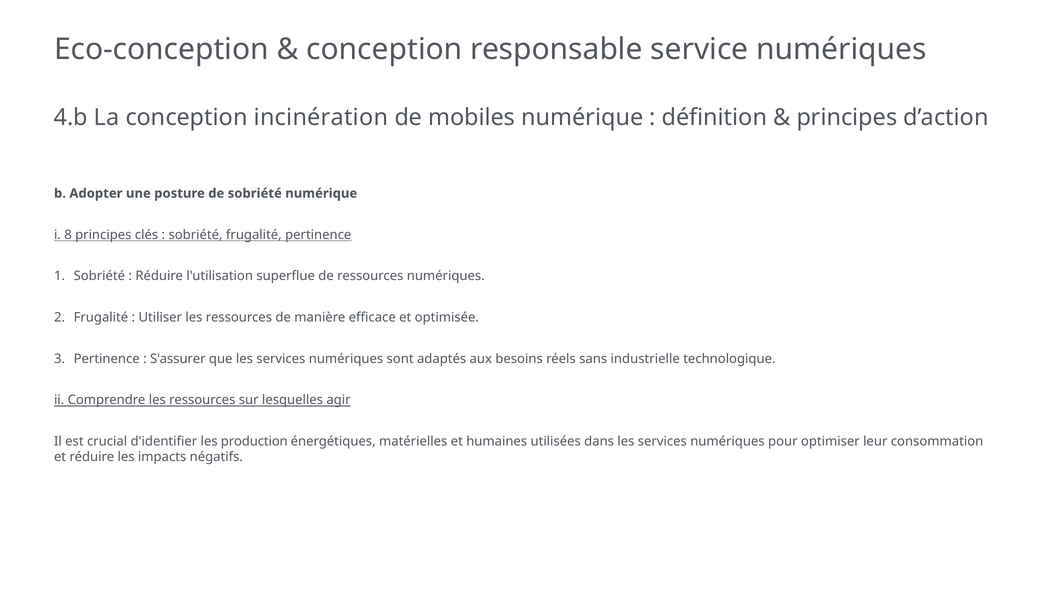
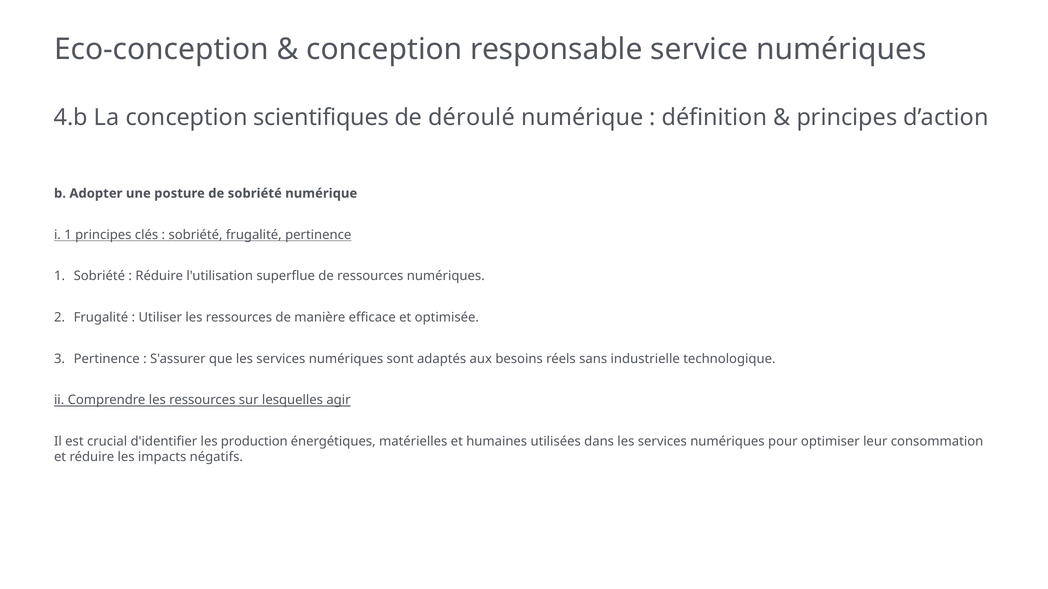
incinération: incinération -> scientifiques (321, 118)
mobiles: mobiles -> déroulé (472, 118)
i 8: 8 -> 1 (68, 235)
